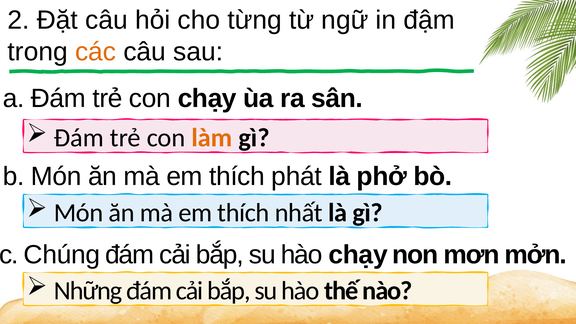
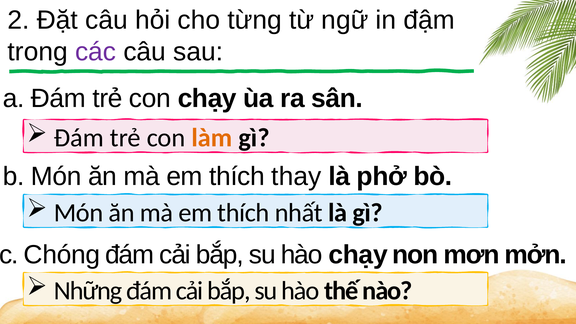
các colour: orange -> purple (96, 52)
phát: phát -> thay (296, 177)
Chúng: Chúng -> Chóng (62, 255)
